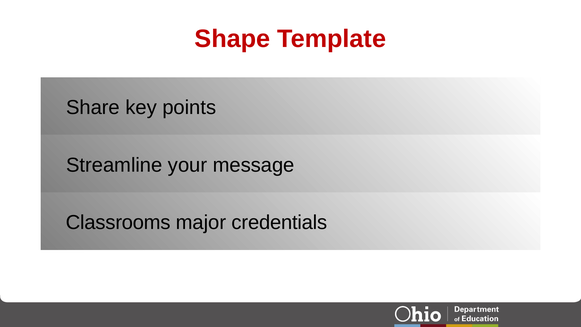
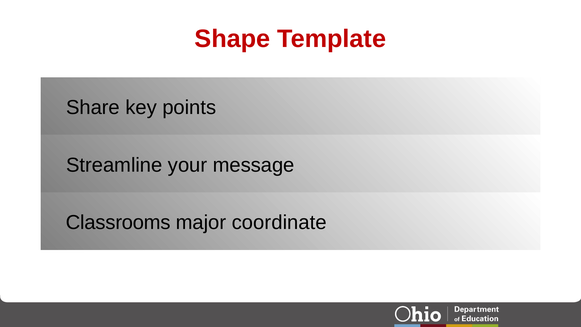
credentials: credentials -> coordinate (279, 222)
